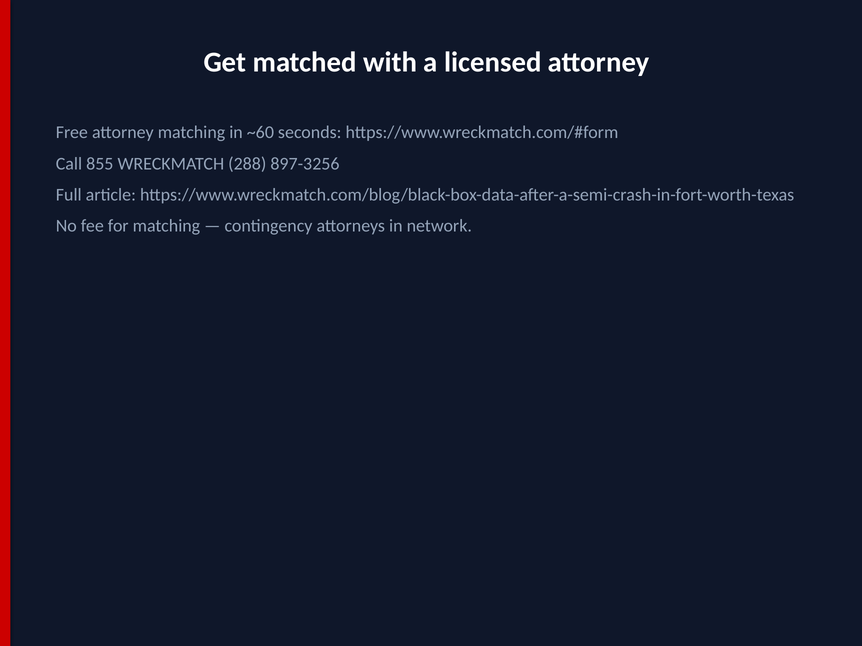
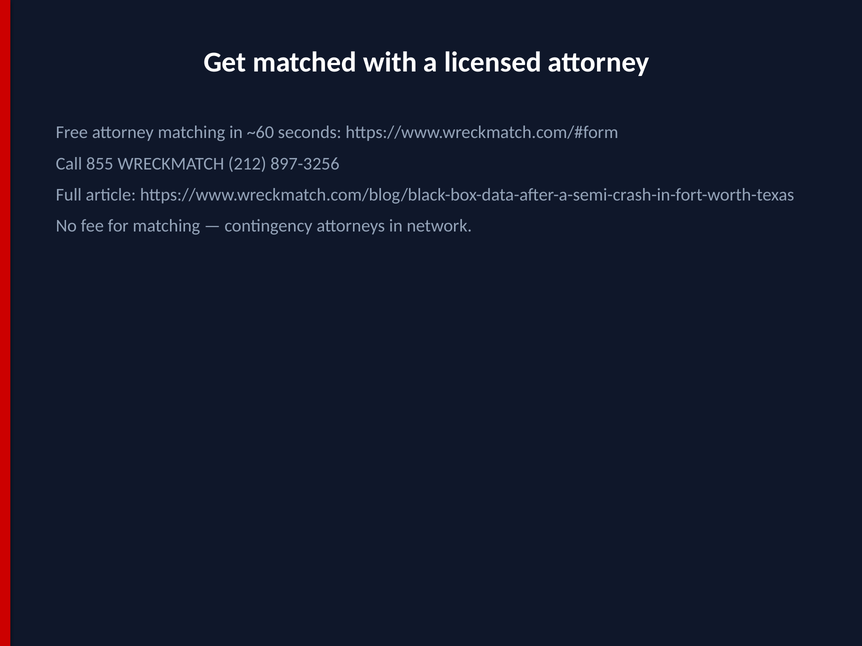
288: 288 -> 212 (247, 164)
